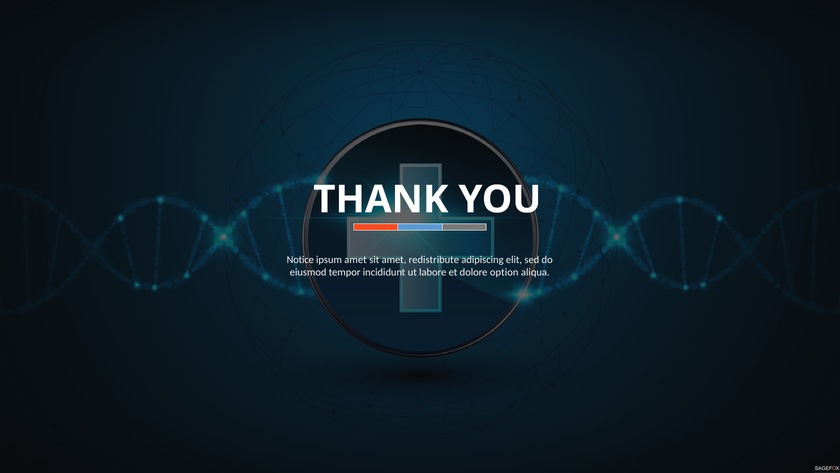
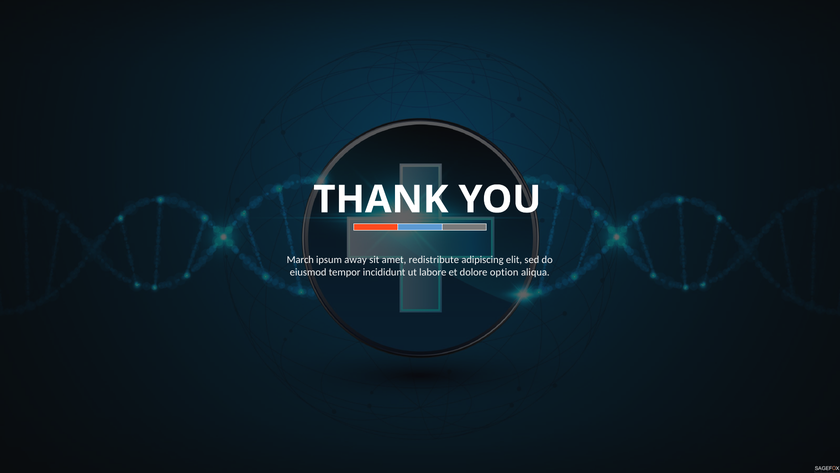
Notice: Notice -> March (300, 259)
ipsum amet: amet -> away (356, 259)
